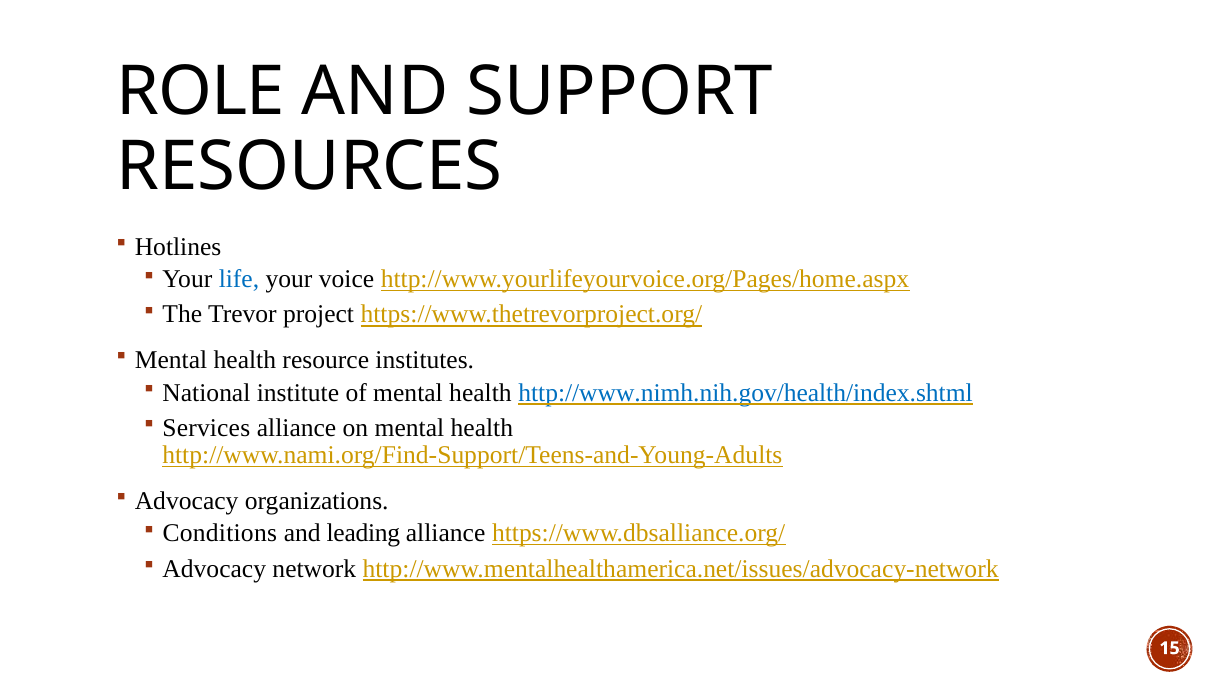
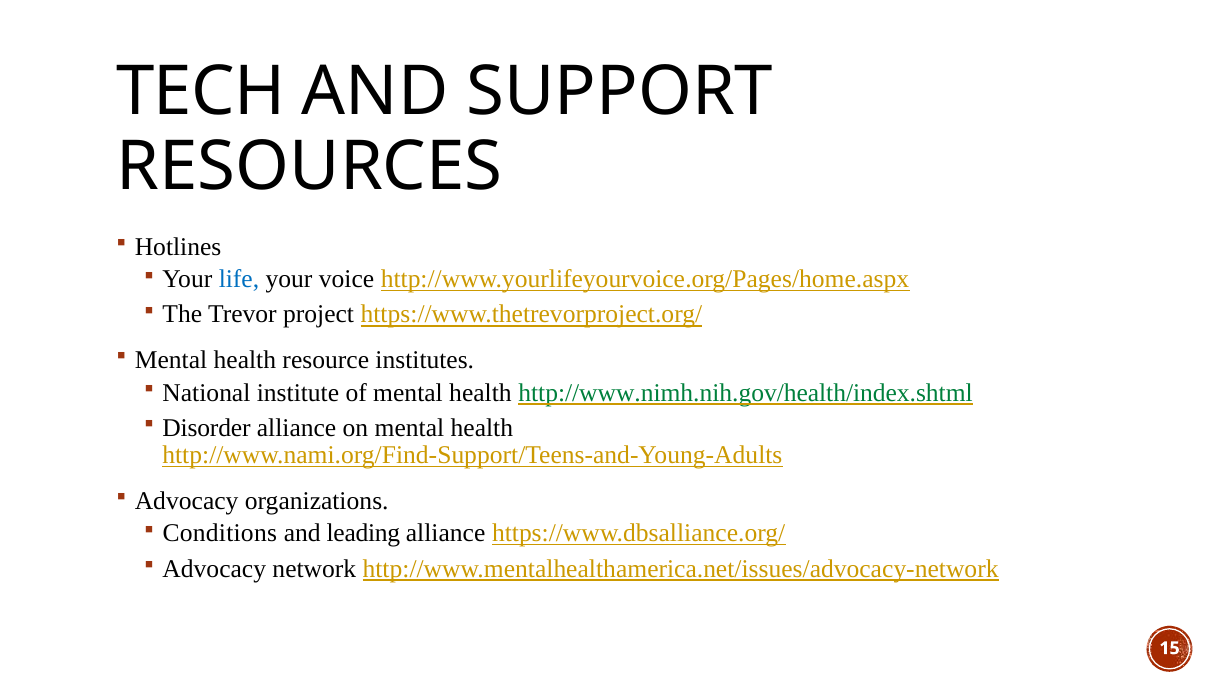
ROLE: ROLE -> TECH (201, 92)
http://www.nimh.nih.gov/health/index.shtml colour: blue -> green (746, 393)
Services: Services -> Disorder (206, 428)
